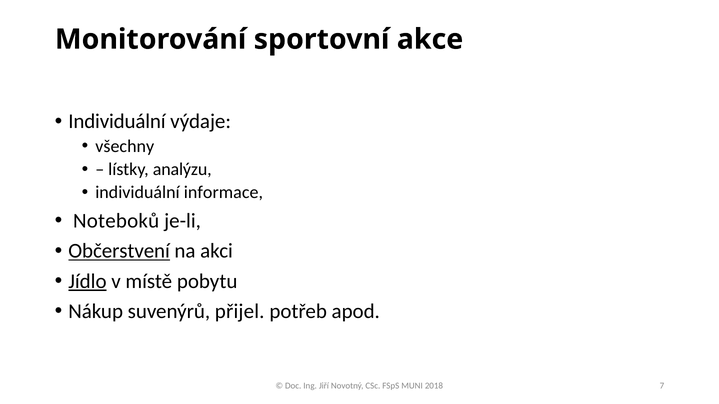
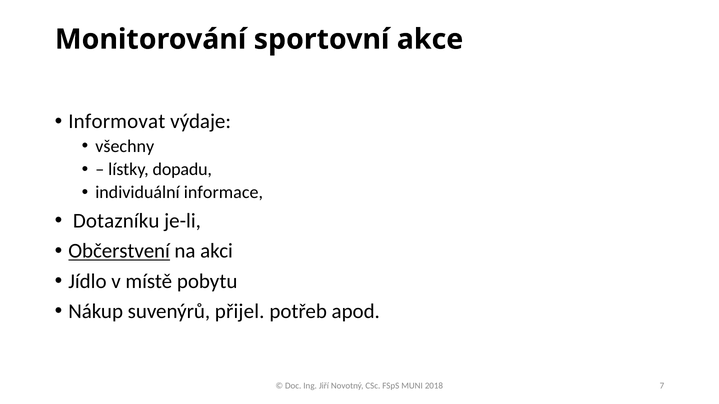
Individuální: Individuální -> Informovat (117, 122)
analýzu: analýzu -> dopadu (182, 169)
Noteboků: Noteboků -> Dotazníku (116, 221)
Jídlo underline: present -> none (87, 281)
